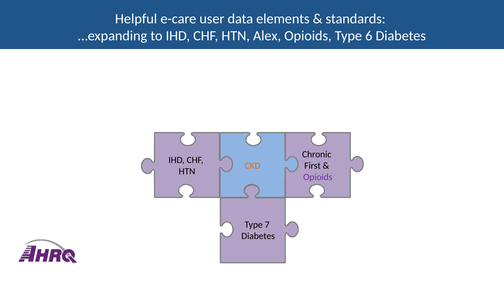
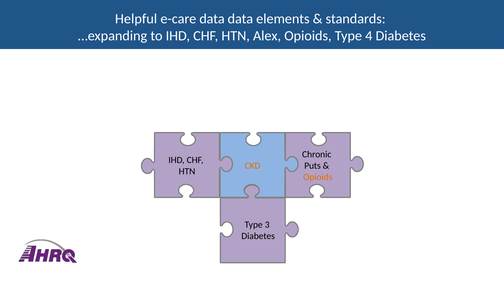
e-care user: user -> data (212, 19)
6: 6 -> 4 (369, 36)
First: First -> Puts (313, 166)
Opioids colour: purple -> orange (318, 177)
7: 7 -> 3 (267, 225)
